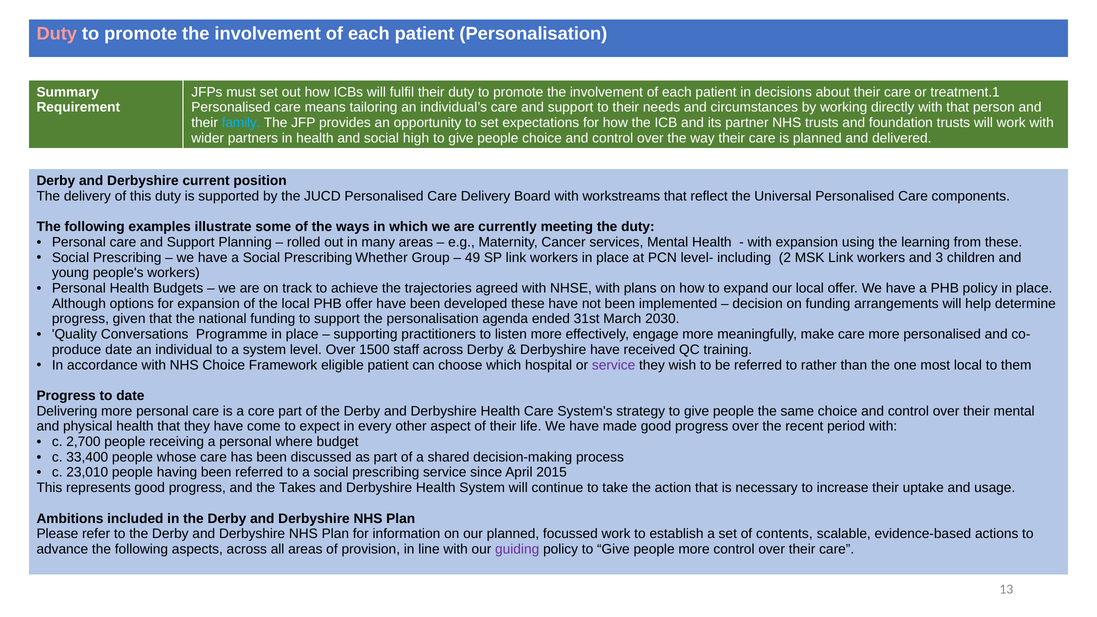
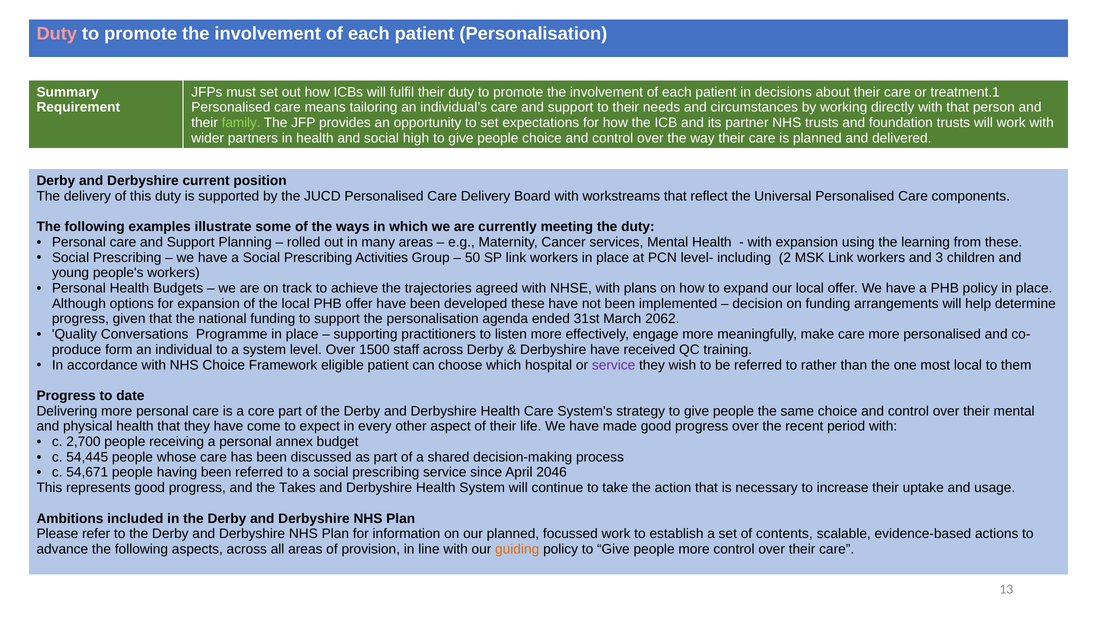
family colour: light blue -> light green (241, 123)
Whether: Whether -> Activities (382, 258)
49: 49 -> 50 (473, 258)
2030: 2030 -> 2062 (662, 319)
date: date -> form (119, 350)
where: where -> annex (294, 442)
33,400: 33,400 -> 54,445 (87, 457)
23,010: 23,010 -> 54,671 (87, 473)
2015: 2015 -> 2046 (552, 473)
guiding colour: purple -> orange (517, 549)
